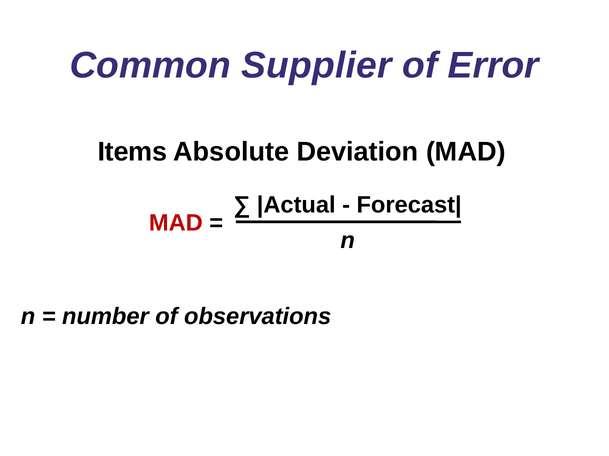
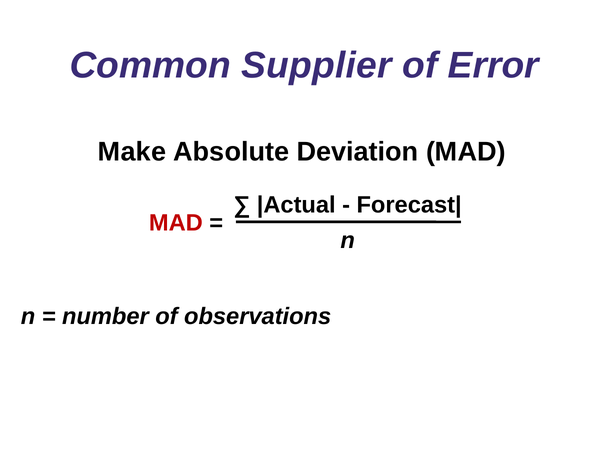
Items: Items -> Make (132, 152)
